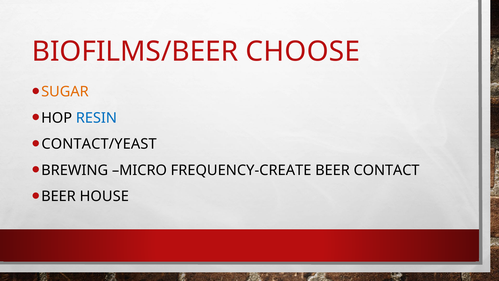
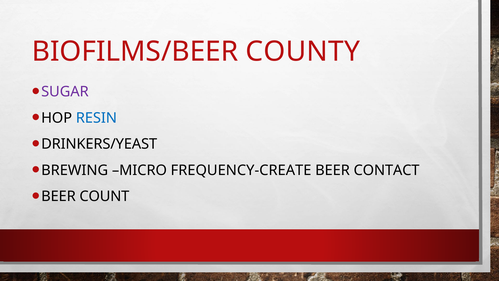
CHOOSE: CHOOSE -> COUNTY (303, 51)
SUGAR colour: orange -> purple (65, 92)
CONTACT/YEAST: CONTACT/YEAST -> DRINKERS/YEAST (99, 144)
HOUSE: HOUSE -> COUNT (104, 196)
